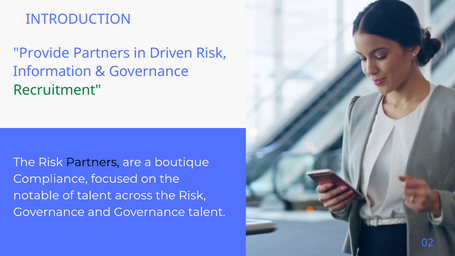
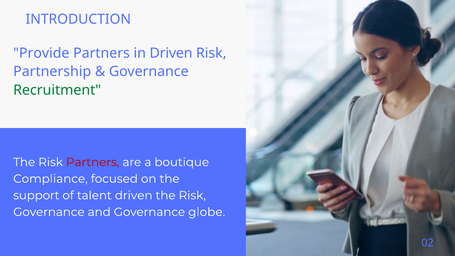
Information: Information -> Partnership (52, 72)
Partners colour: black -> red (93, 162)
notable: notable -> support (36, 195)
talent across: across -> driven (134, 195)
Governance talent: talent -> globe (207, 212)
